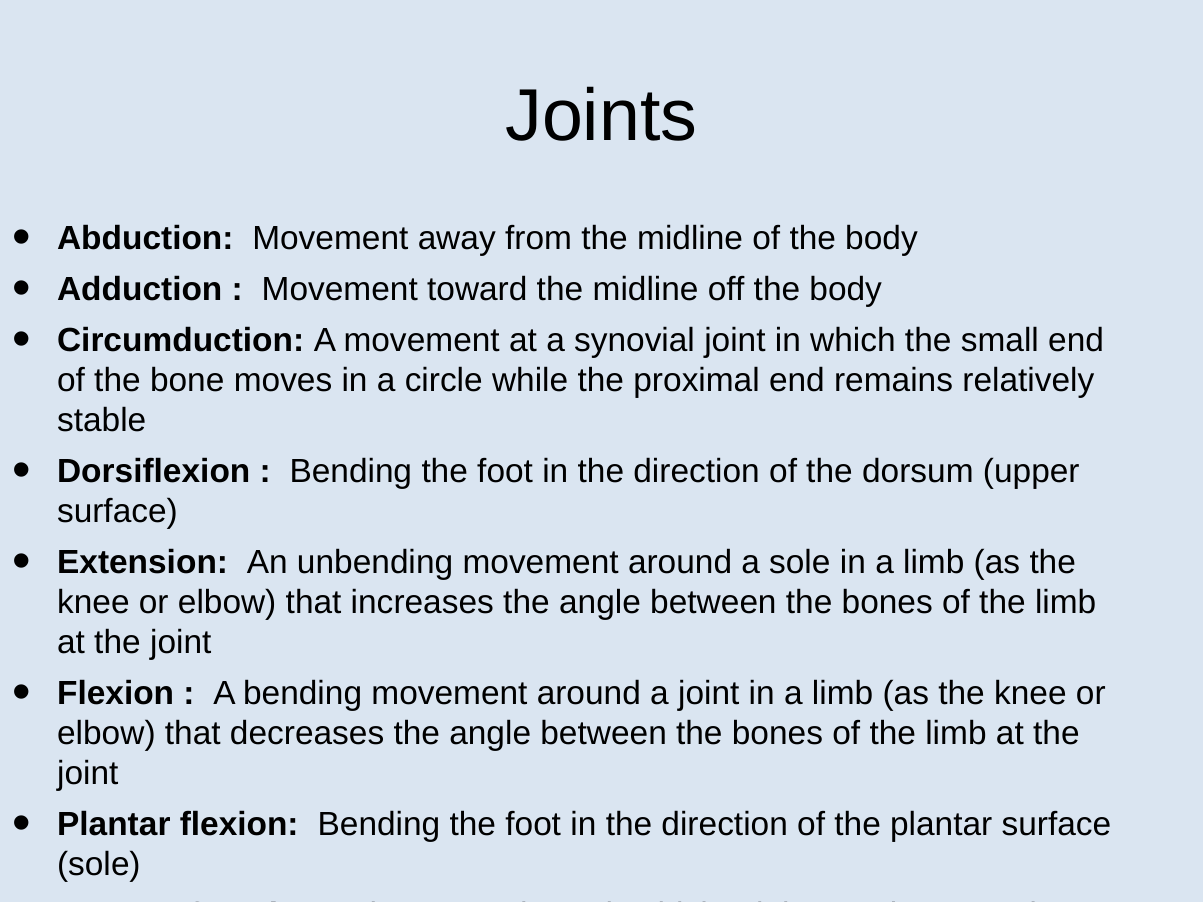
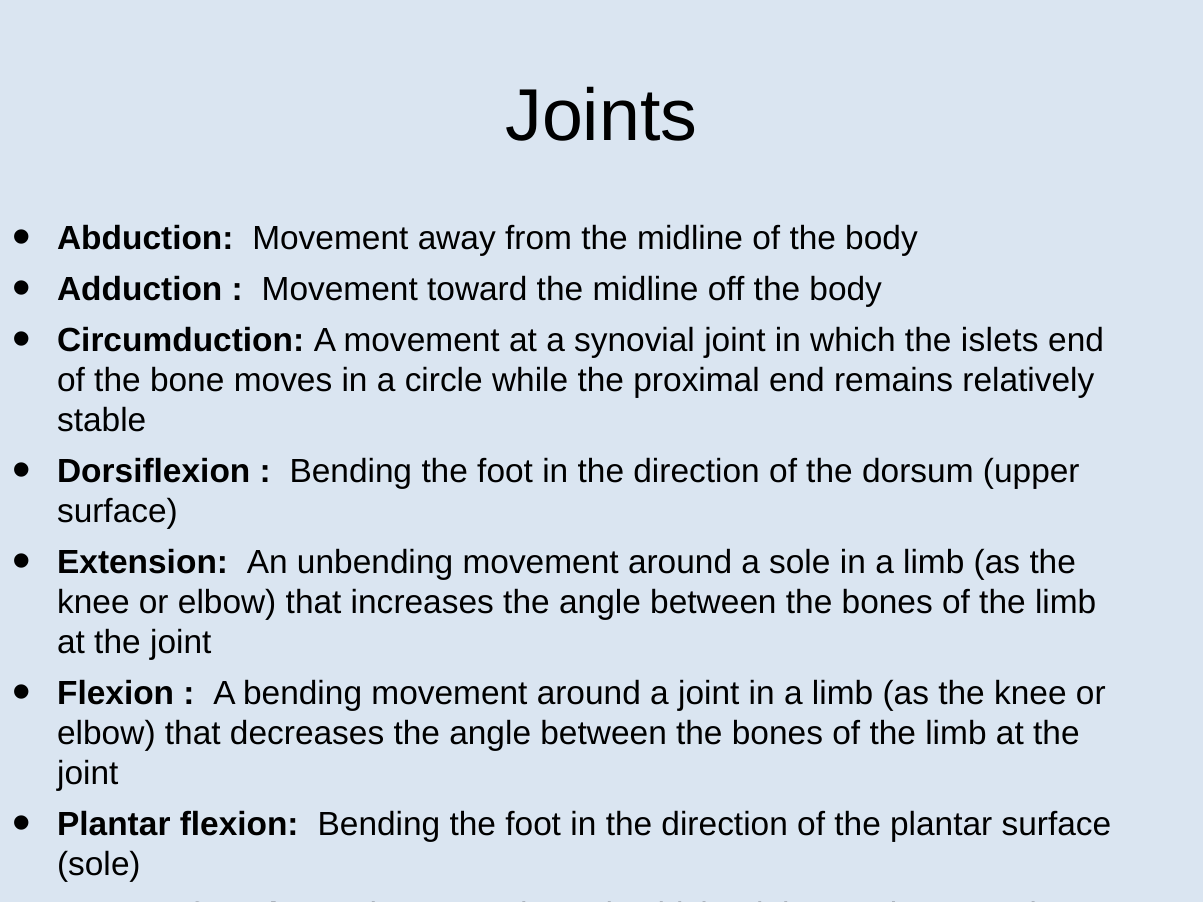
small: small -> islets (1000, 341)
